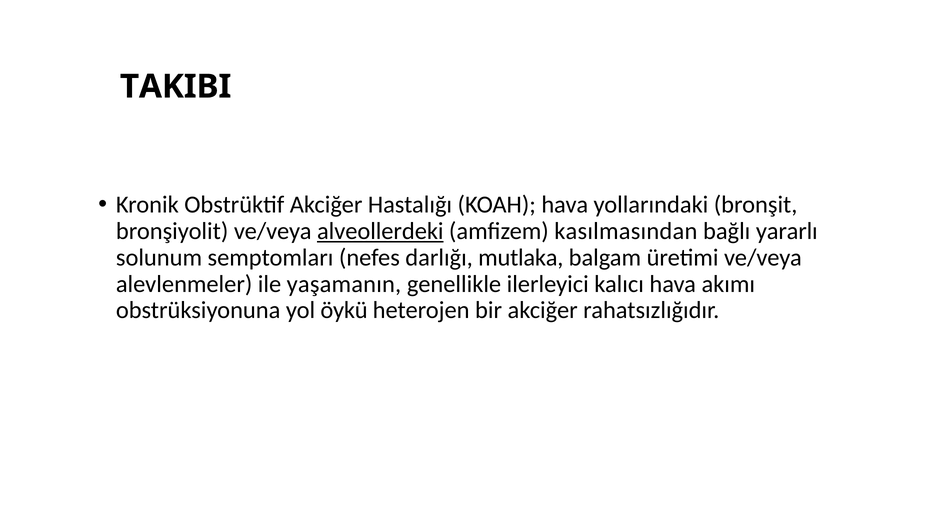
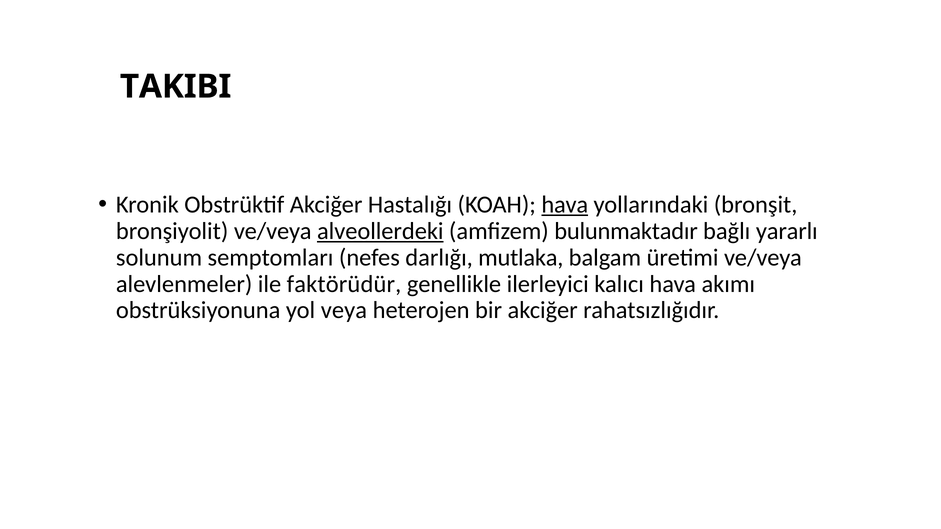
hava underline: none -> present (565, 205)
kasılmasından: kasılmasından -> bulunmaktadır (626, 231)
yaşamanın: yaşamanın -> faktörüdür (344, 284)
öykü: öykü -> veya (344, 311)
